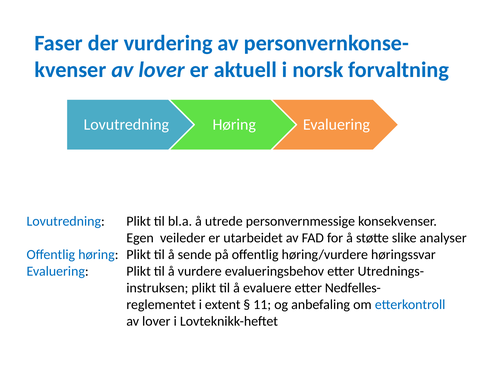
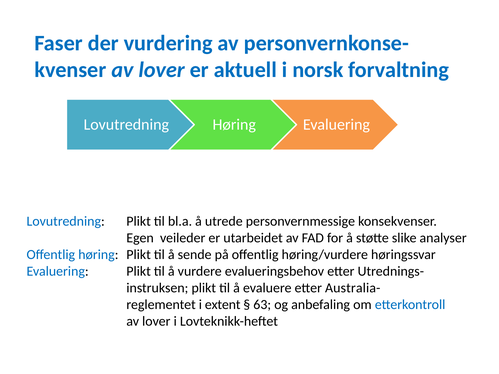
Nedfelles-: Nedfelles- -> Australia- (353, 288)
11: 11 -> 63 (262, 305)
